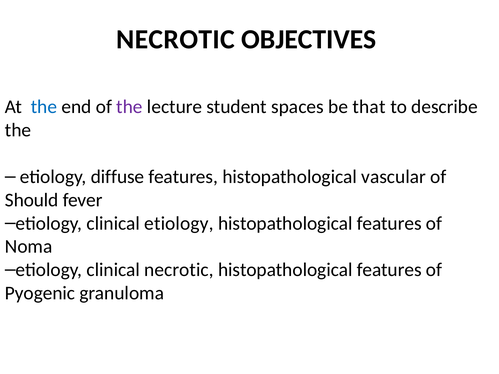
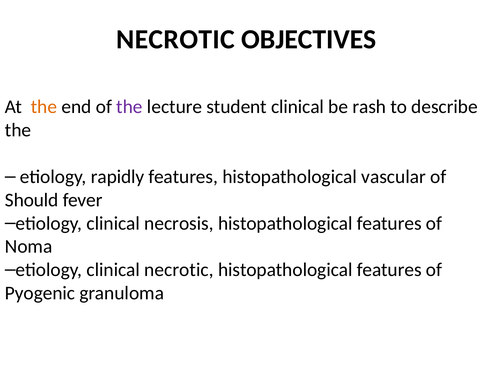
the colour: blue -> orange (44, 107)
student spaces: spaces -> clinical (298, 107)
that: that -> rash (369, 107)
diffuse: diffuse -> rapidly (118, 177)
clinical etiology: etiology -> necrosis (179, 223)
